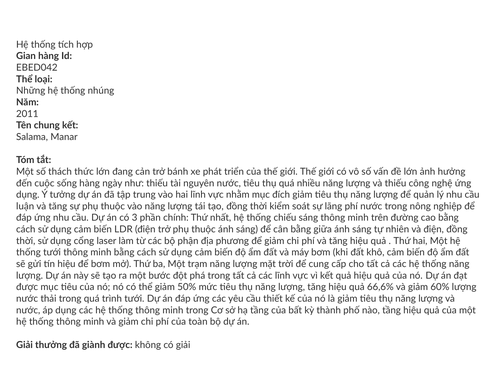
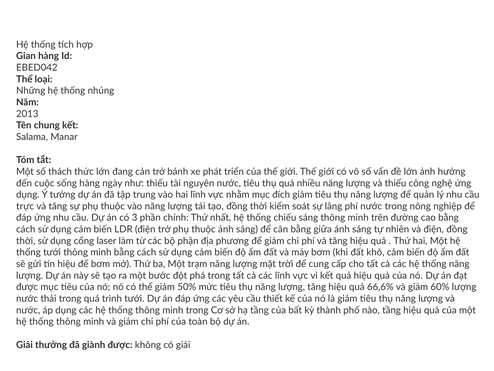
2011: 2011 -> 2013 (27, 114)
luận: luận -> trực (25, 206)
